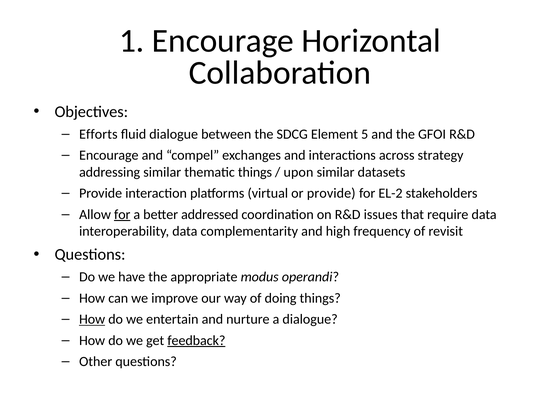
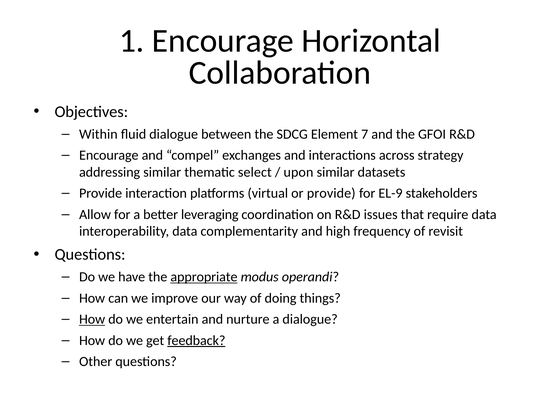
Efforts: Efforts -> Within (98, 134)
5: 5 -> 7 (365, 134)
thematic things: things -> select (255, 172)
EL-2: EL-2 -> EL-9 (391, 193)
for underline: present -> none (122, 214)
addressed: addressed -> leveraging (210, 214)
appropriate underline: none -> present (204, 277)
